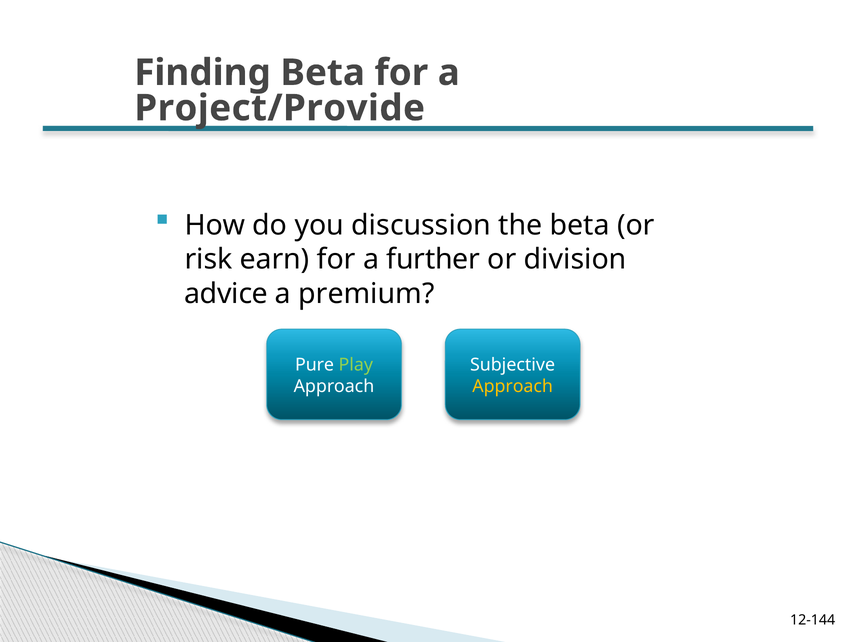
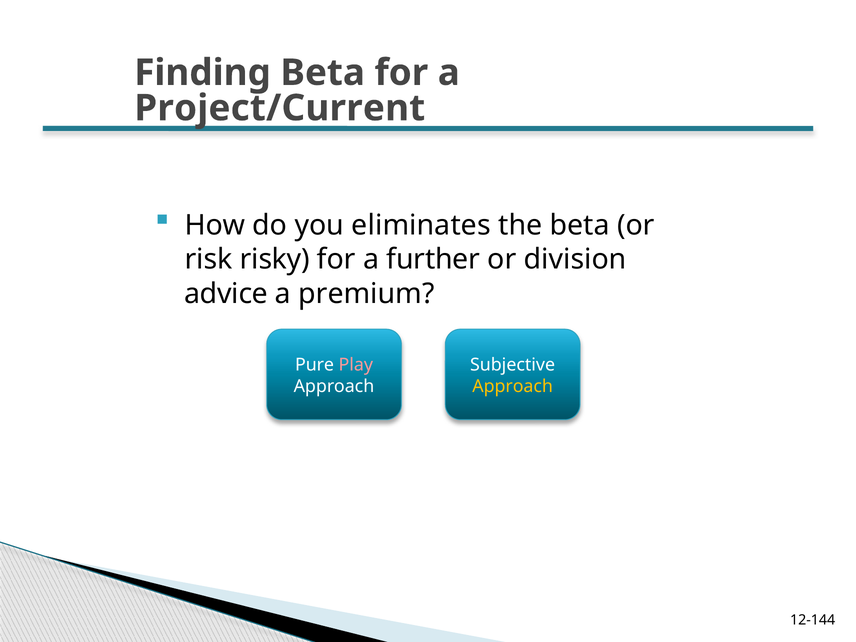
Project/Provide: Project/Provide -> Project/Current (280, 108)
discussion: discussion -> eliminates (421, 225)
earn: earn -> risky (275, 260)
Play colour: light green -> pink (356, 365)
